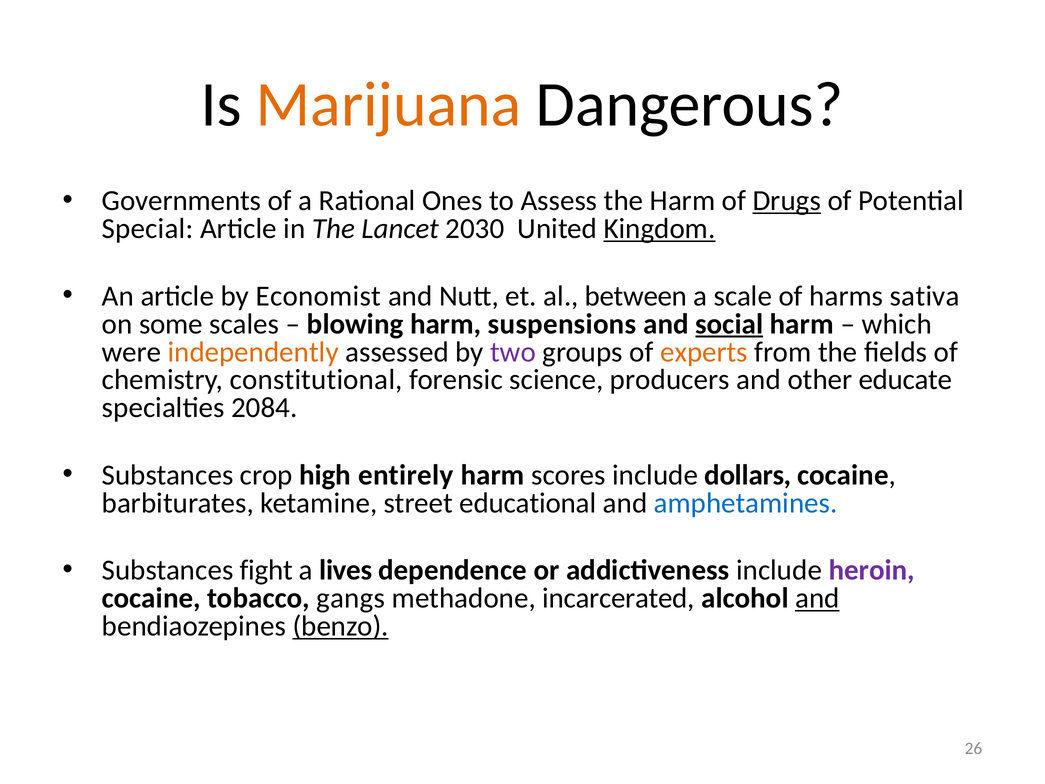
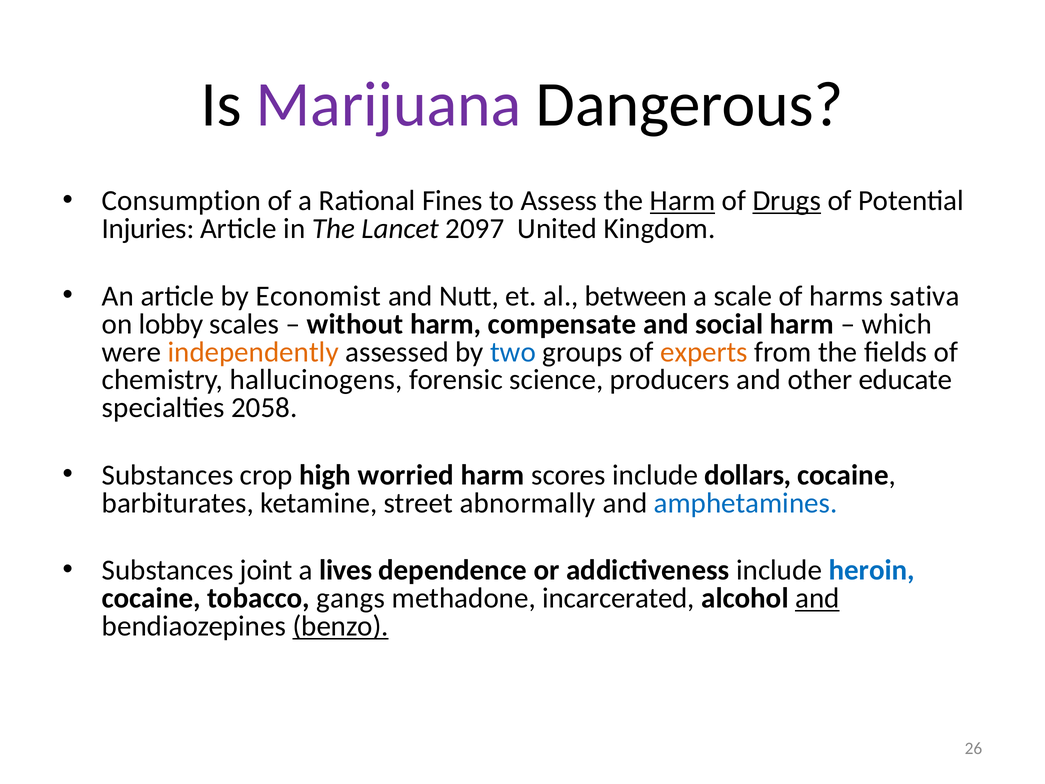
Marijuana colour: orange -> purple (389, 104)
Governments: Governments -> Consumption (181, 201)
Ones: Ones -> Fines (452, 201)
Harm underline: none -> present (683, 201)
Special: Special -> Injuries (148, 229)
2030: 2030 -> 2097 (475, 229)
Kingdom underline: present -> none (660, 229)
some: some -> lobby (171, 324)
blowing: blowing -> without (355, 324)
suspensions: suspensions -> compensate (562, 324)
social underline: present -> none (729, 324)
two colour: purple -> blue (513, 352)
constitutional: constitutional -> hallucinogens (316, 380)
2084: 2084 -> 2058 (264, 408)
entirely: entirely -> worried (406, 475)
educational: educational -> abnormally (528, 503)
fight: fight -> joint (266, 570)
heroin colour: purple -> blue (872, 570)
